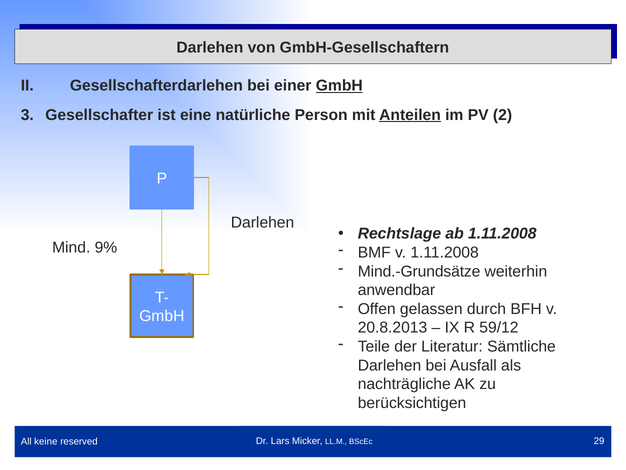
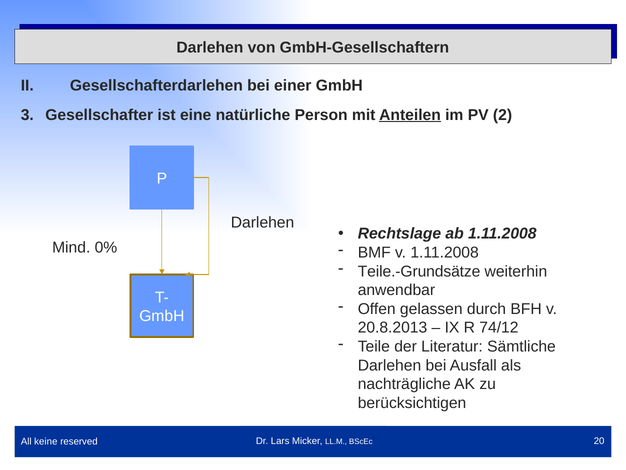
GmbH underline: present -> none (339, 86)
9%: 9% -> 0% (106, 247)
Mind.-Grundsätze: Mind.-Grundsätze -> Teile.-Grundsätze (419, 271)
59/12: 59/12 -> 74/12 (499, 327)
29: 29 -> 20 (599, 441)
